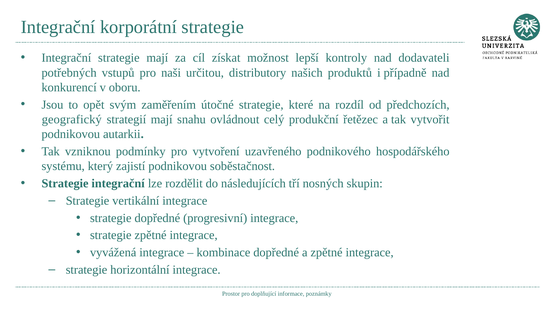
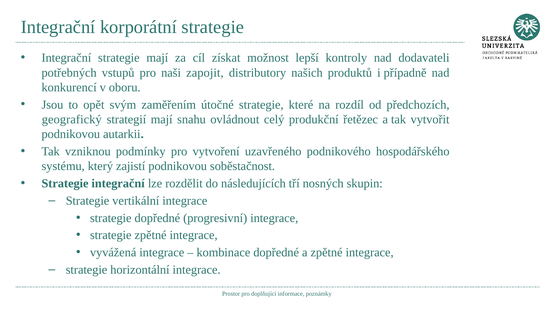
určitou: určitou -> zapojit (205, 73)
